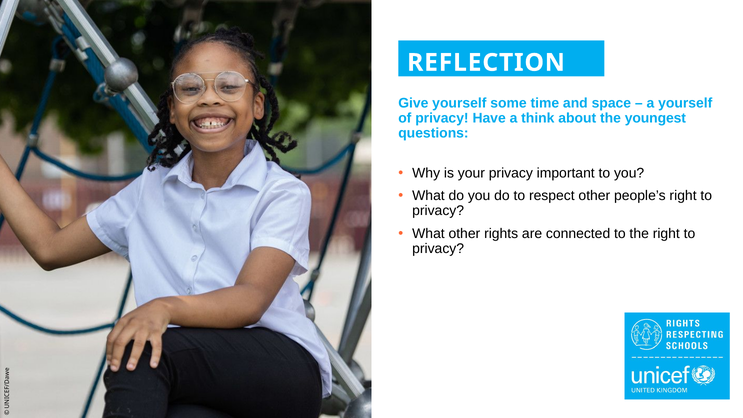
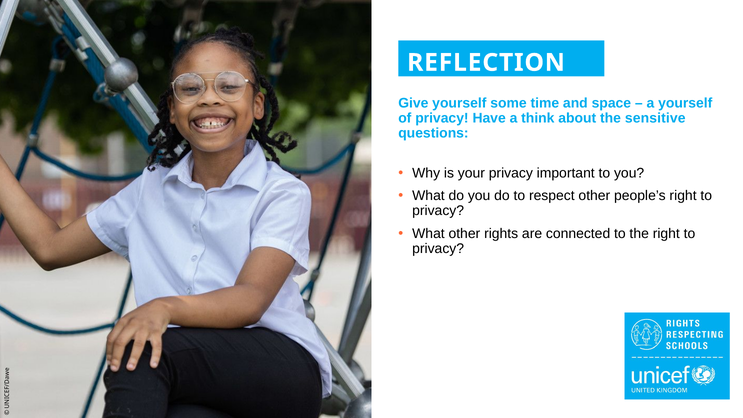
youngest: youngest -> sensitive (655, 118)
